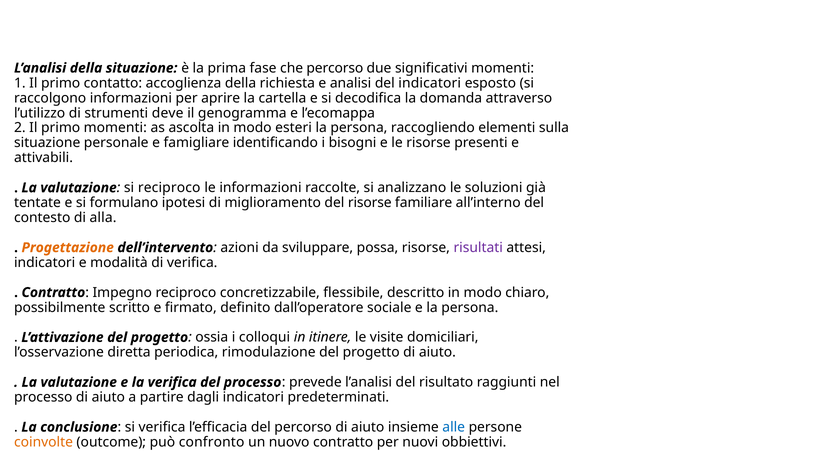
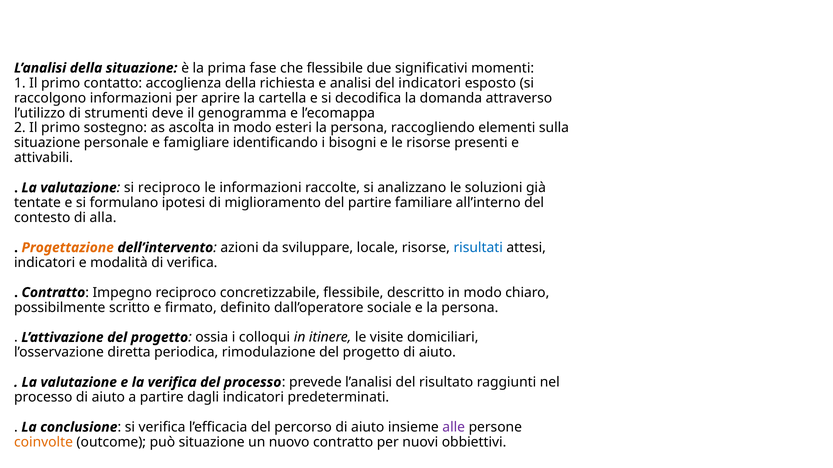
che percorso: percorso -> flessibile (335, 68)
primo momenti: momenti -> sostegno (115, 128)
del risorse: risorse -> partire (370, 203)
possa: possa -> locale (378, 248)
risultati colour: purple -> blue (478, 248)
alle colour: blue -> purple (454, 428)
può confronto: confronto -> situazione (212, 443)
